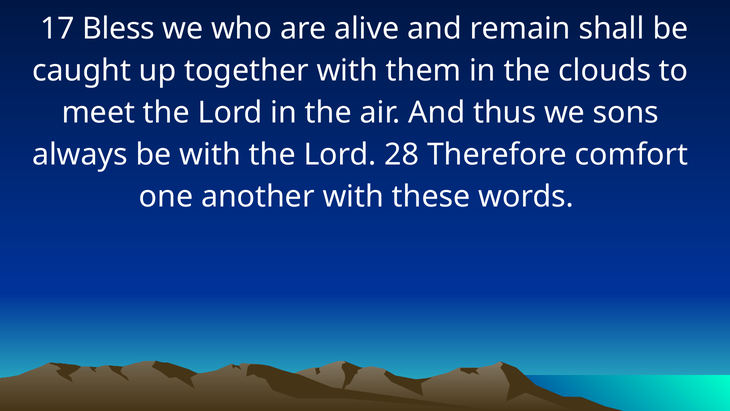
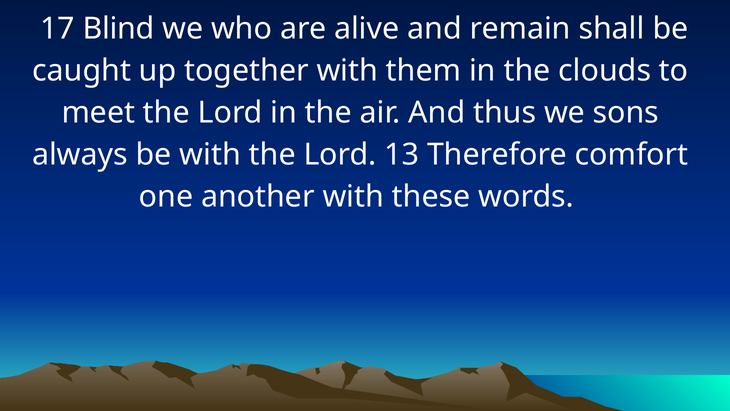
Bless: Bless -> Blind (119, 29)
28: 28 -> 13 (402, 154)
